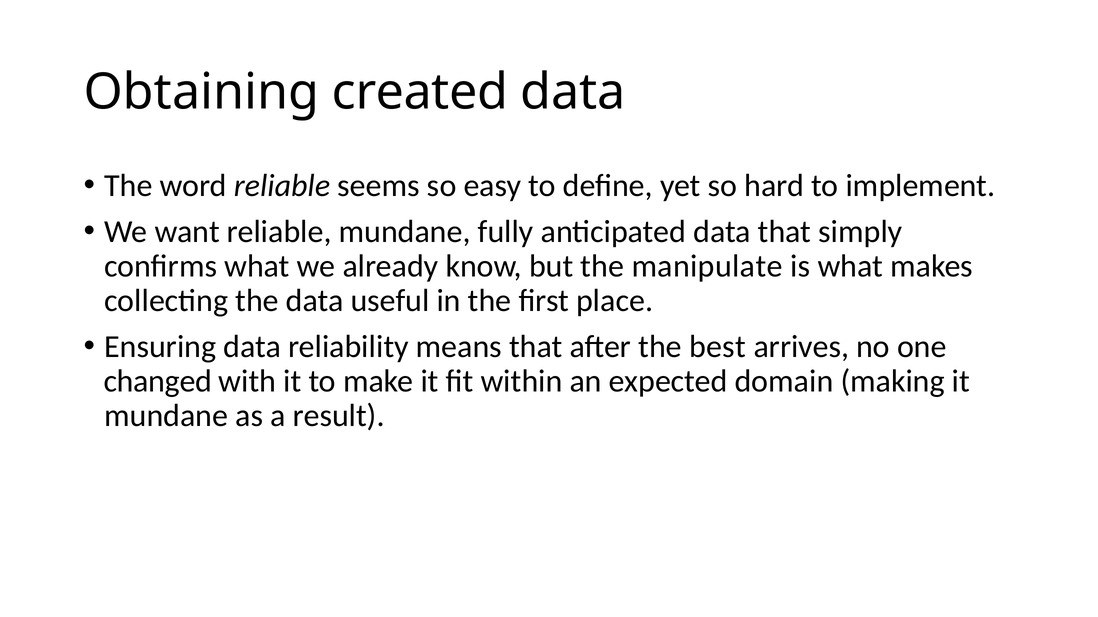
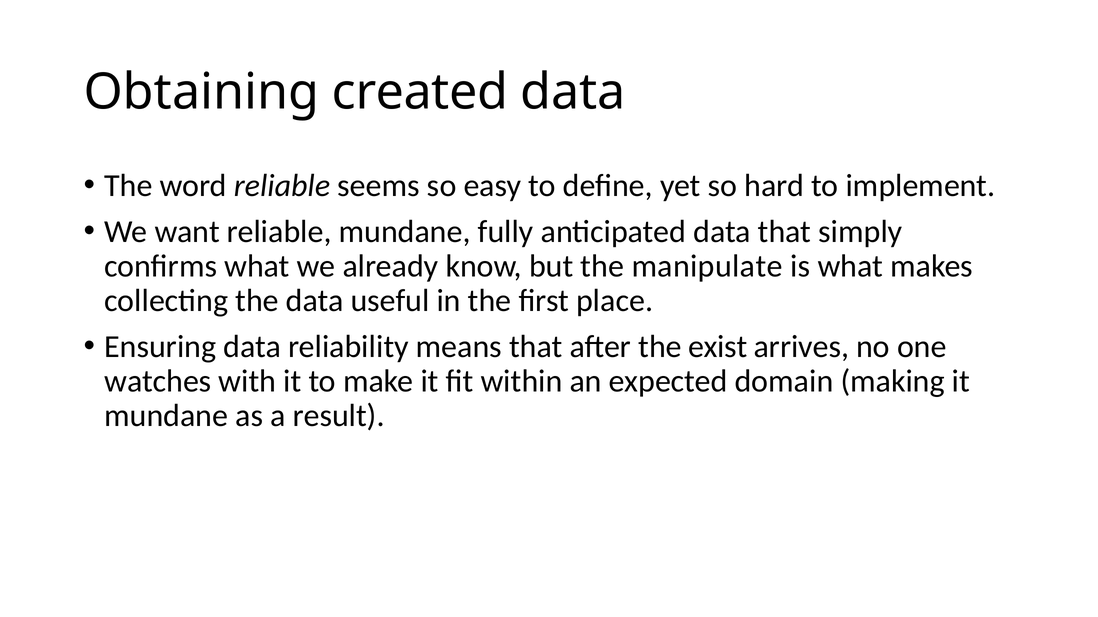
best: best -> exist (718, 347)
changed: changed -> watches (158, 381)
